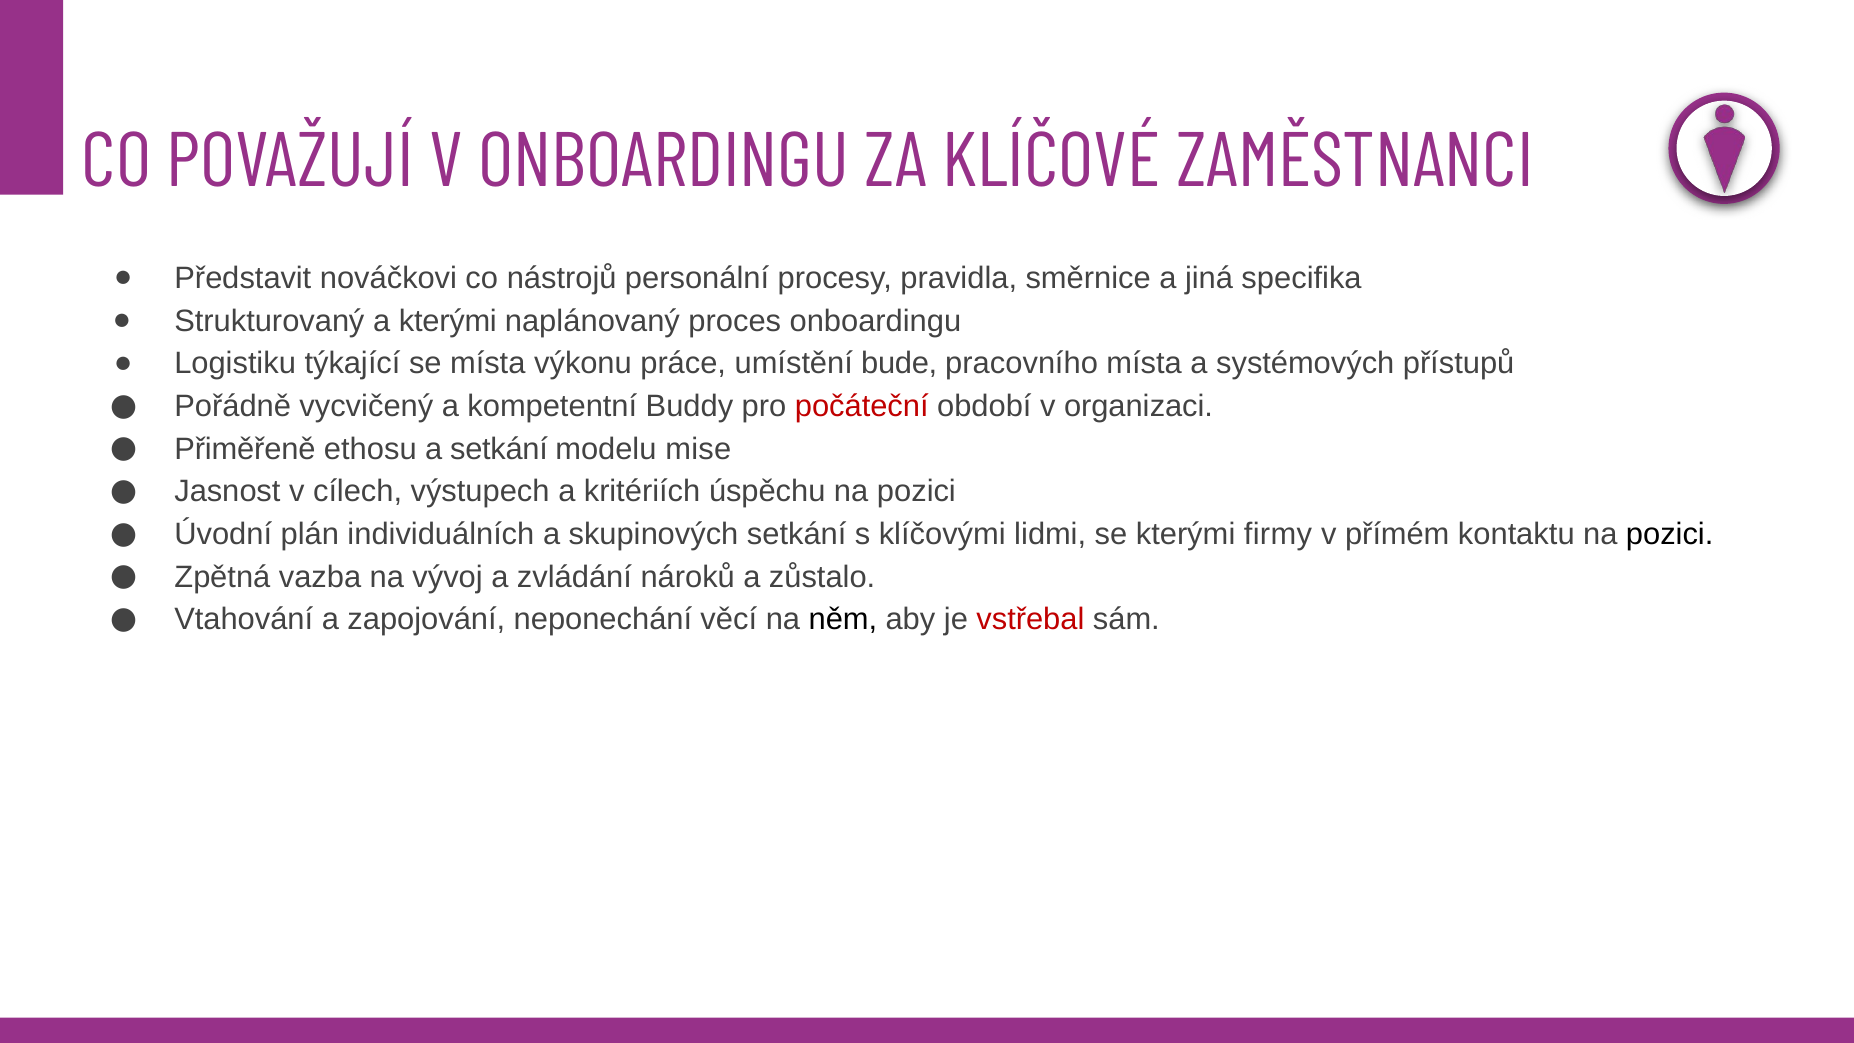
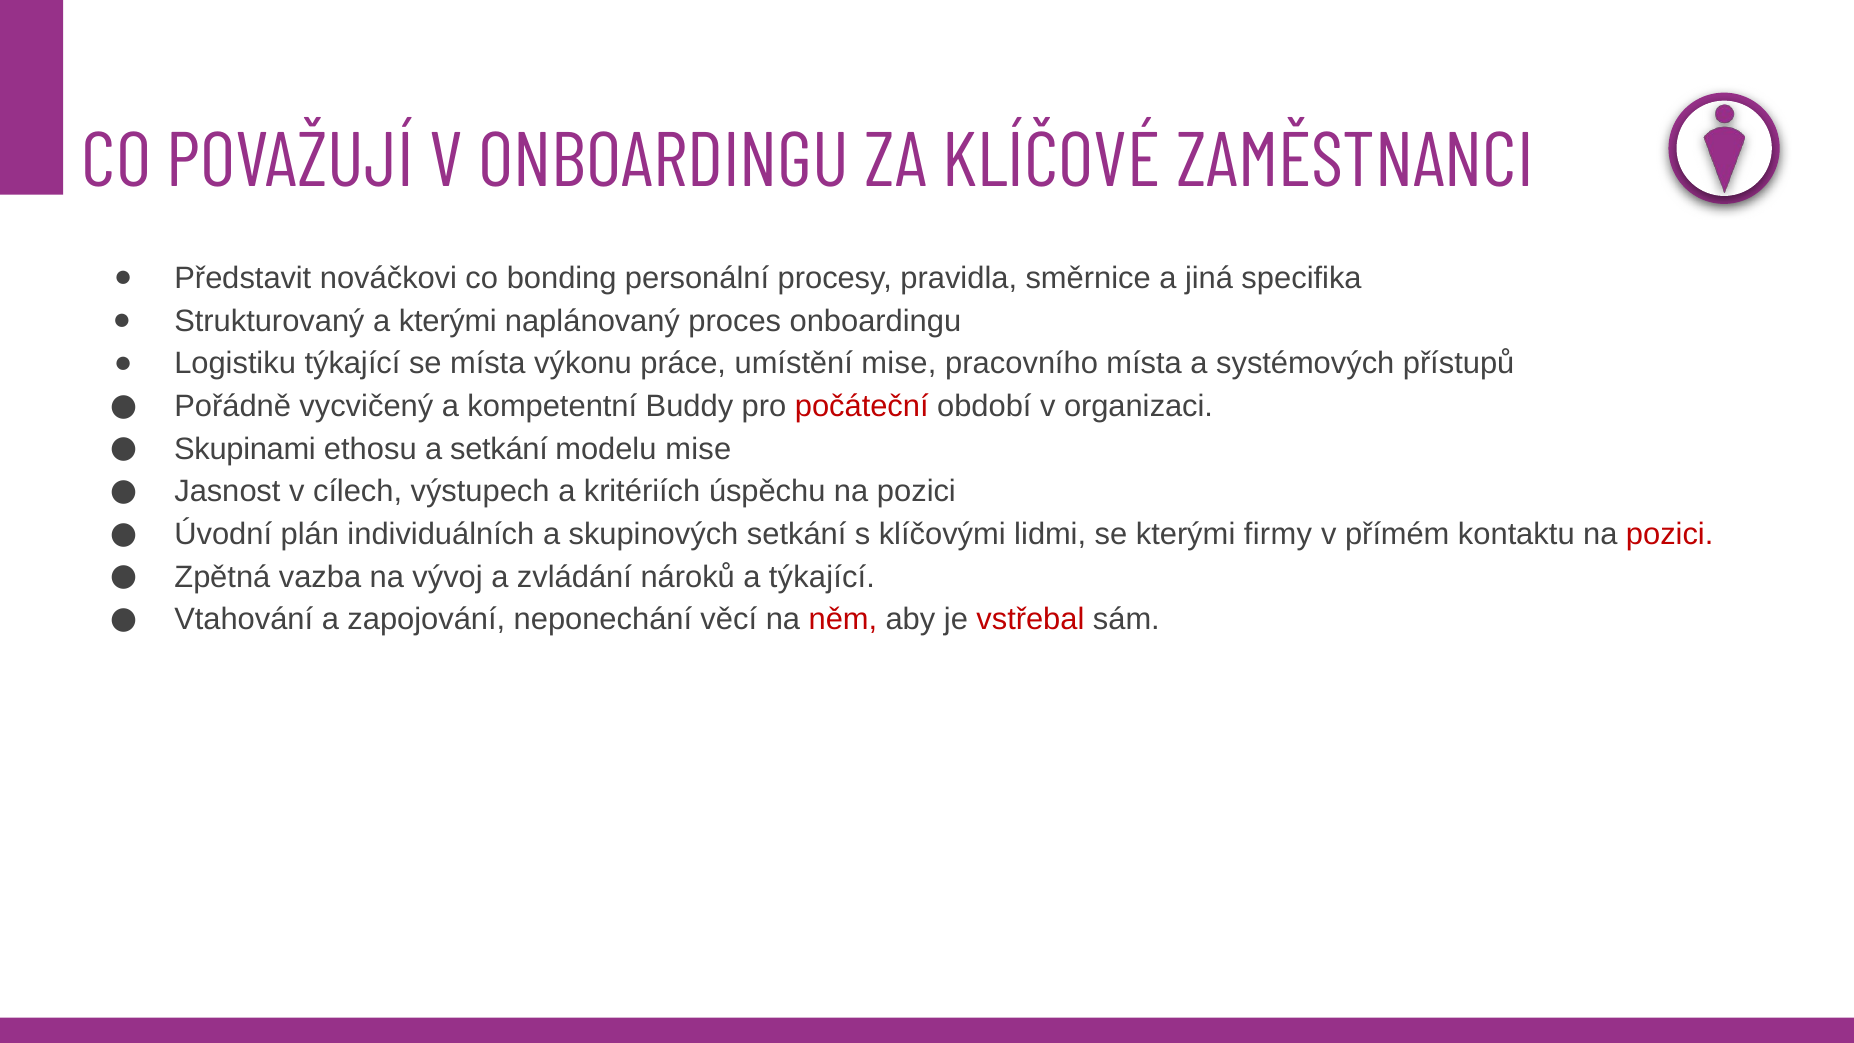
nástrojů: nástrojů -> bonding (562, 278)
umístění bude: bude -> mise (899, 364)
Přiměřeně: Přiměřeně -> Skupinami (245, 449)
pozici colour: black -> red (1670, 534)
a zůstalo: zůstalo -> týkající (822, 577)
něm colour: black -> red (843, 619)
